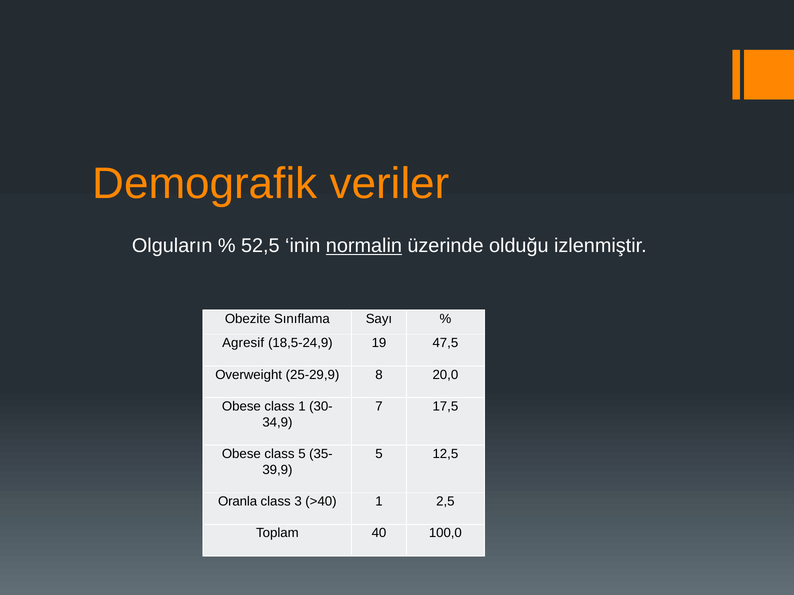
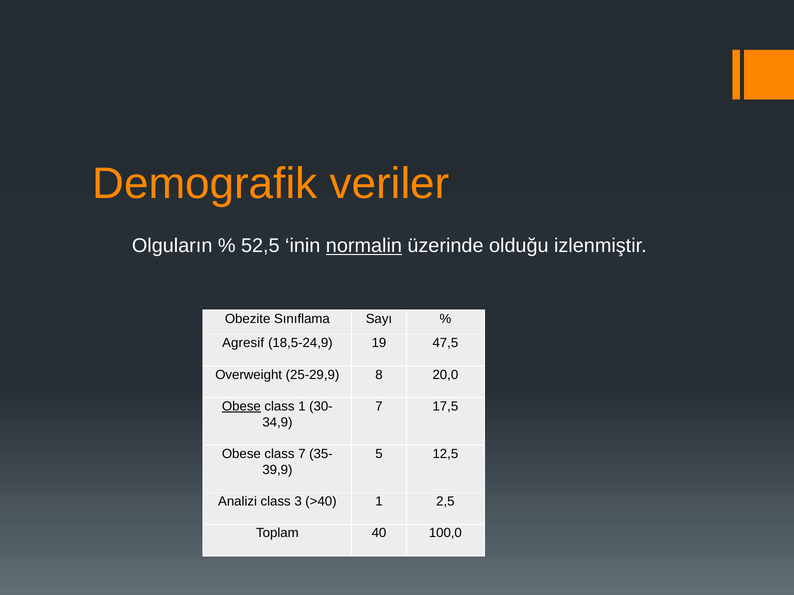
Obese underline: none -> present (241, 407)
class 5: 5 -> 7 (302, 454)
Oranla: Oranla -> Analizi (238, 502)
